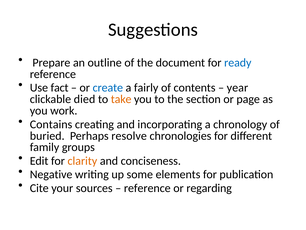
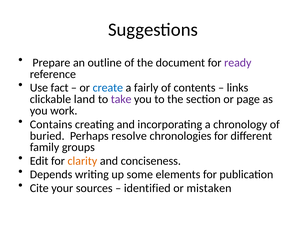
ready colour: blue -> purple (238, 63)
year: year -> links (238, 88)
died: died -> land (85, 99)
take colour: orange -> purple (121, 99)
Negative: Negative -> Depends (51, 174)
reference: reference -> identified (147, 188)
regarding: regarding -> mistaken (209, 188)
